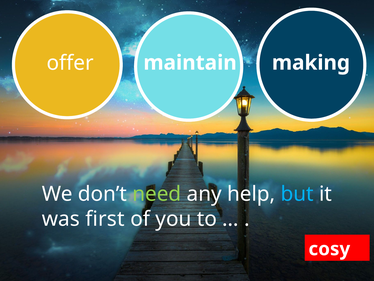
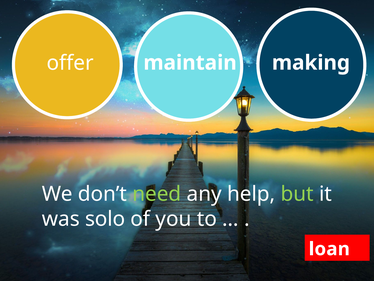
but colour: light blue -> light green (297, 194)
first: first -> solo (105, 219)
cosy: cosy -> loan (329, 249)
